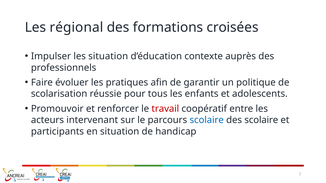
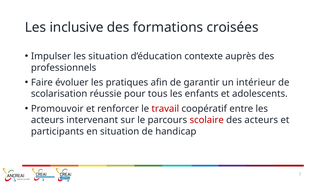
régional: régional -> inclusive (77, 27)
politique: politique -> intérieur (256, 83)
scolaire colour: blue -> red (207, 120)
des scolaire: scolaire -> acteurs (261, 120)
